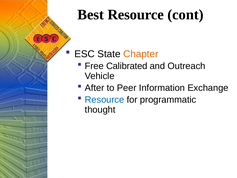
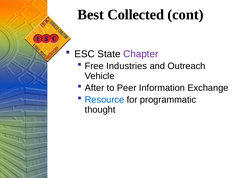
Best Resource: Resource -> Collected (136, 15)
Chapter colour: orange -> purple (141, 54)
Calibrated: Calibrated -> Industries (127, 66)
